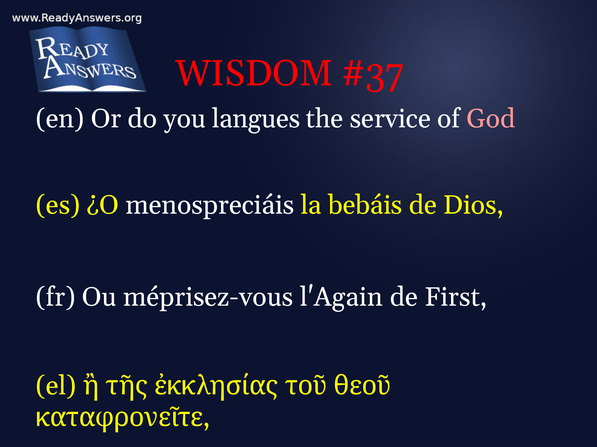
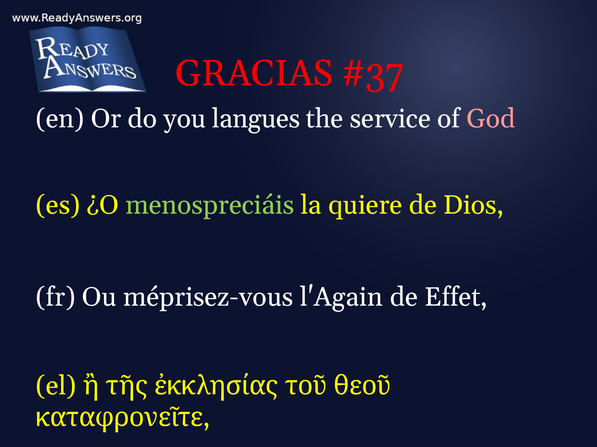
WISDOM: WISDOM -> GRACIAS (254, 74)
menospreciáis colour: white -> light green (210, 205)
bebáis: bebáis -> quiere (365, 205)
First: First -> Effet (456, 297)
